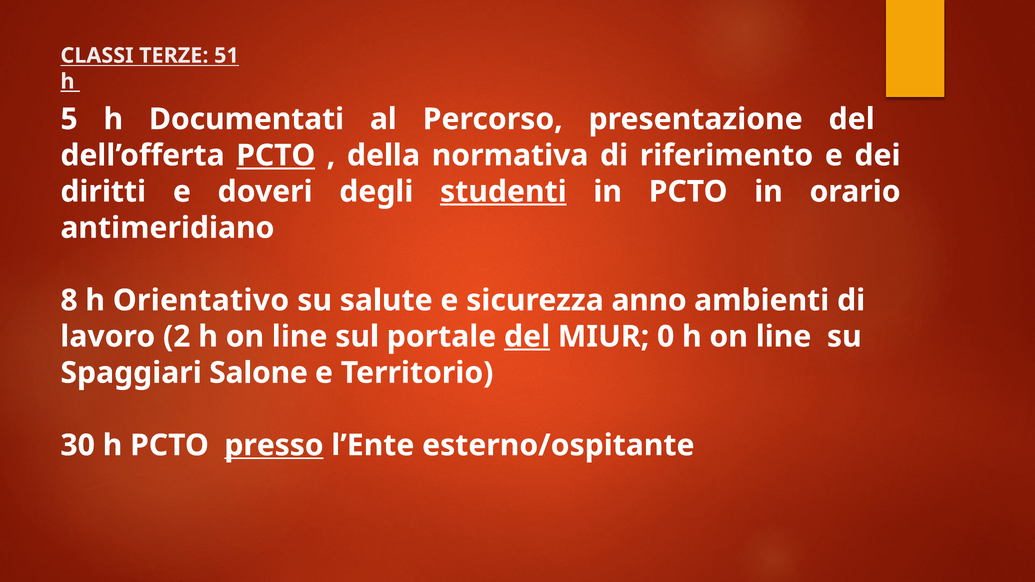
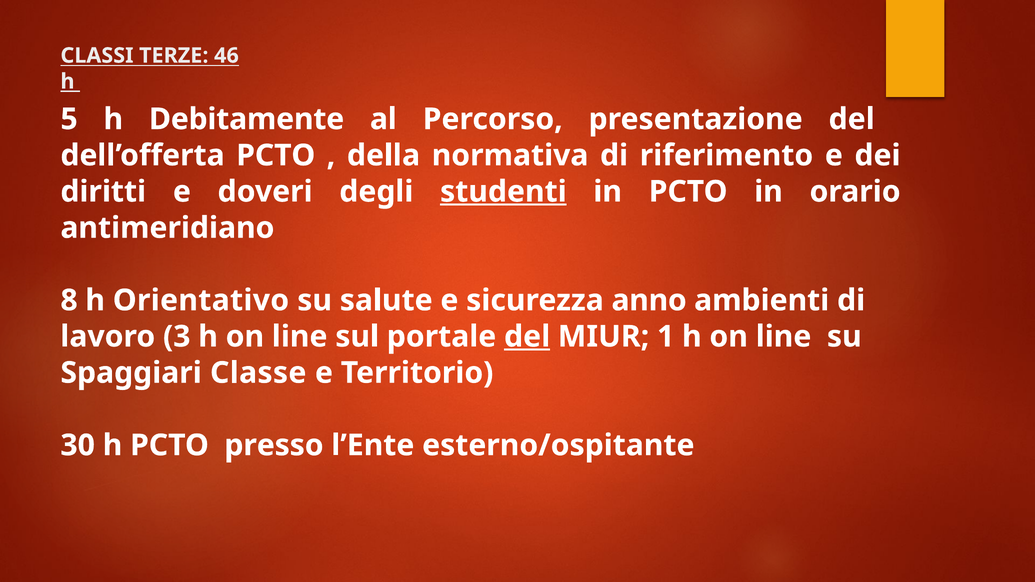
51: 51 -> 46 (226, 56)
Documentati: Documentati -> Debitamente (247, 119)
PCTO underline: present -> none (276, 155)
2: 2 -> 3 (177, 337)
0: 0 -> 1 (666, 337)
Salone: Salone -> Classe (258, 373)
presso underline: present -> none (274, 445)
